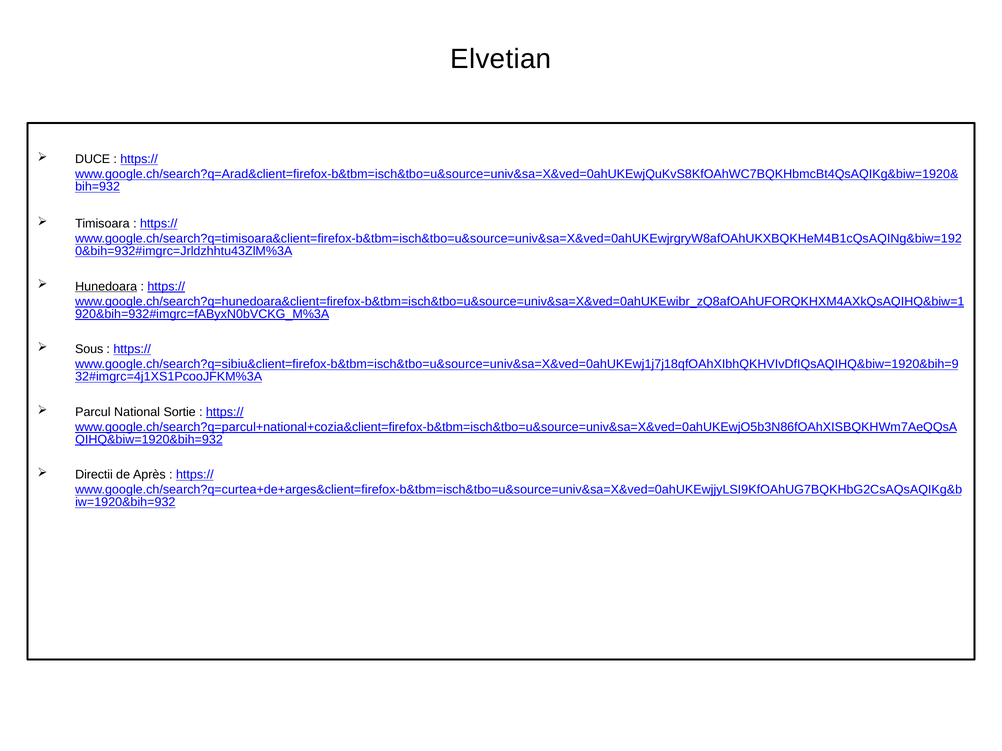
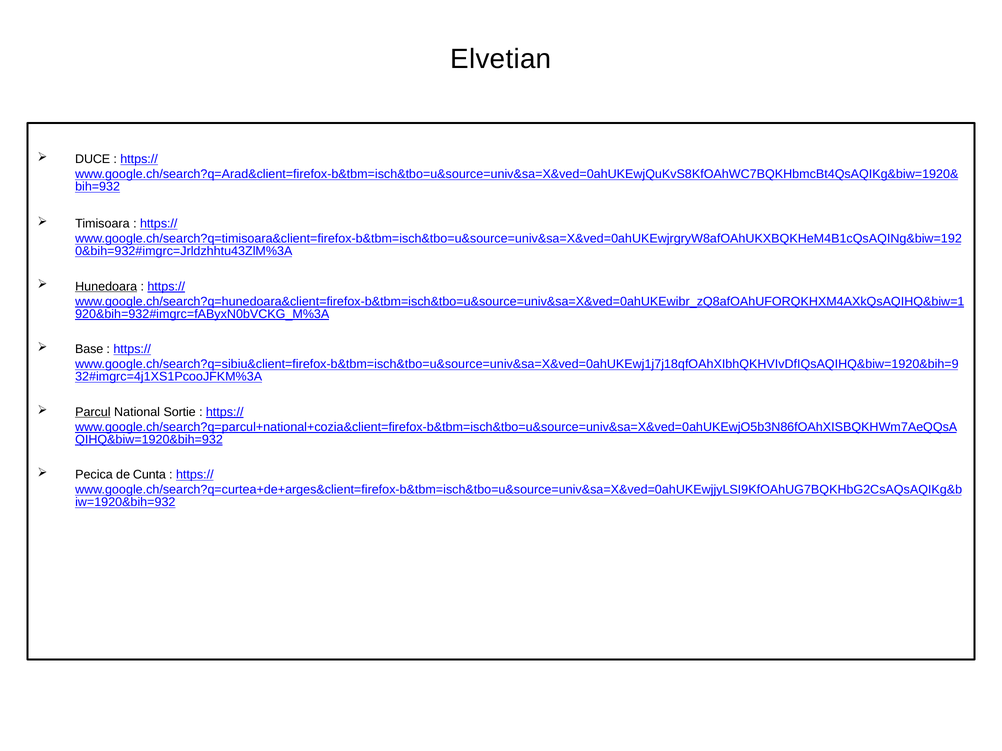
Sous: Sous -> Base (89, 349)
Parcul underline: none -> present (93, 412)
Directii: Directii -> Pecica (94, 475)
Après: Après -> Cunta (149, 475)
